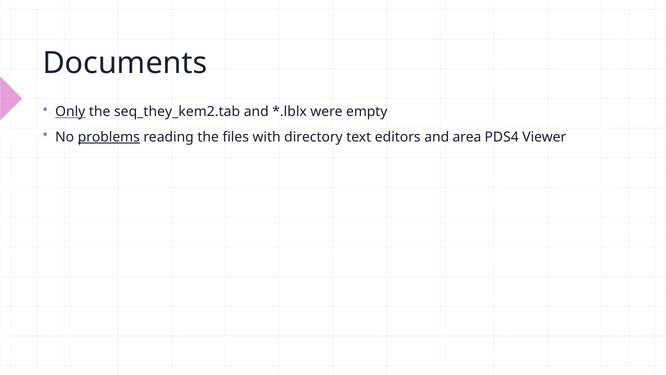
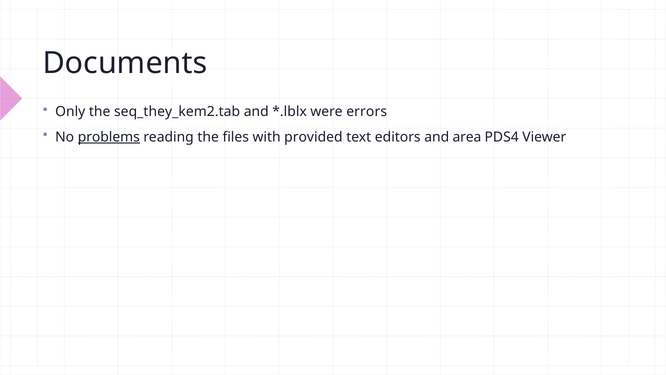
Only underline: present -> none (70, 112)
empty: empty -> errors (367, 112)
directory: directory -> provided (313, 137)
